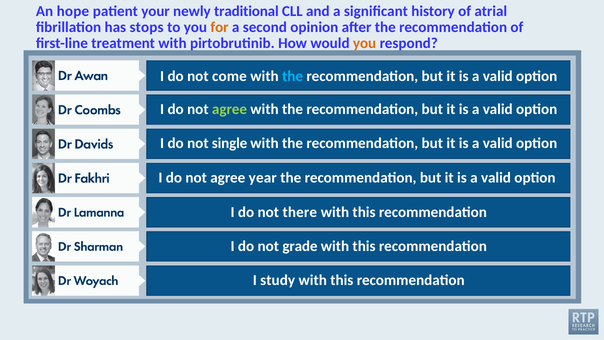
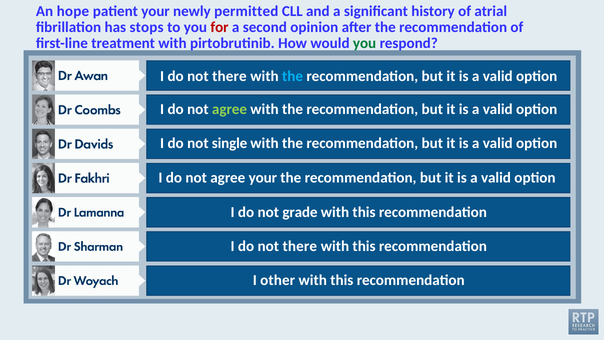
traditional: traditional -> permitted (246, 11)
for colour: orange -> red (220, 27)
you colour: orange -> green (365, 43)
come: come -> there (229, 76)
agree year: year -> your (263, 178)
there: there -> grade (300, 212)
grade: grade -> there (300, 246)
study: study -> other (278, 280)
